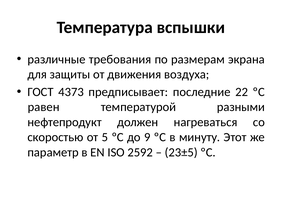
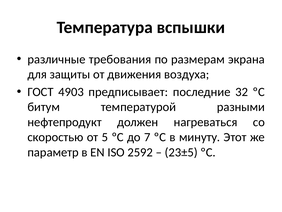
4373: 4373 -> 4903 (71, 92)
22: 22 -> 32 (242, 92)
равен: равен -> битум (44, 107)
9: 9 -> 7 (147, 137)
